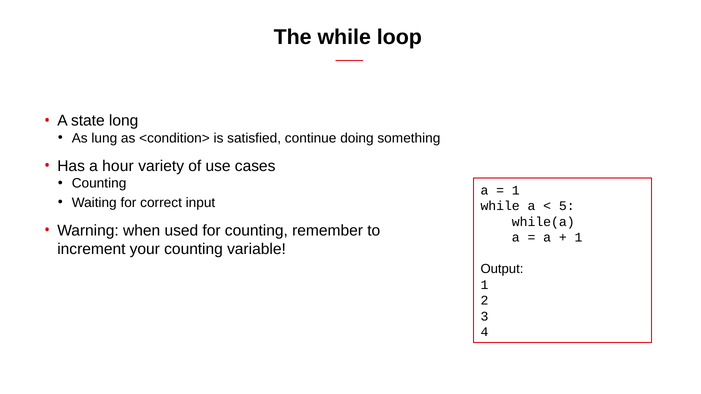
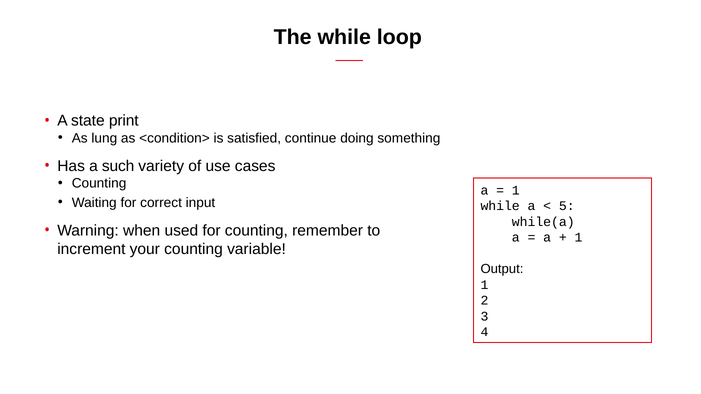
long: long -> print (124, 121)
hour: hour -> such (118, 166)
